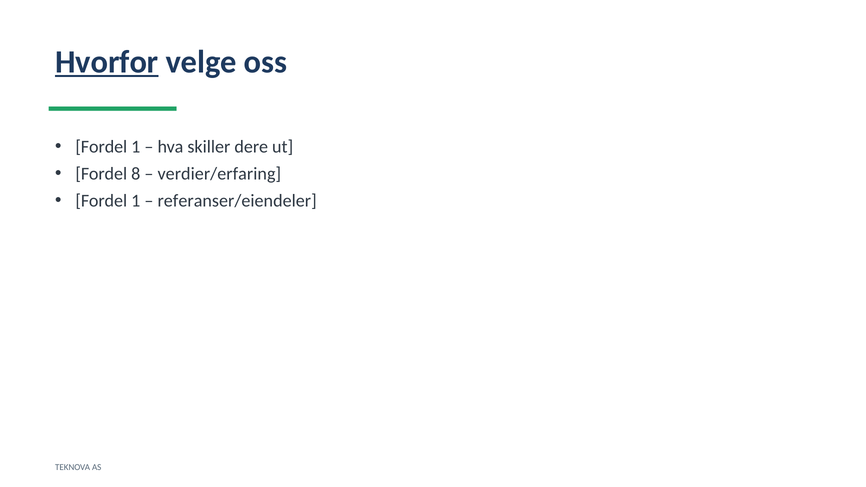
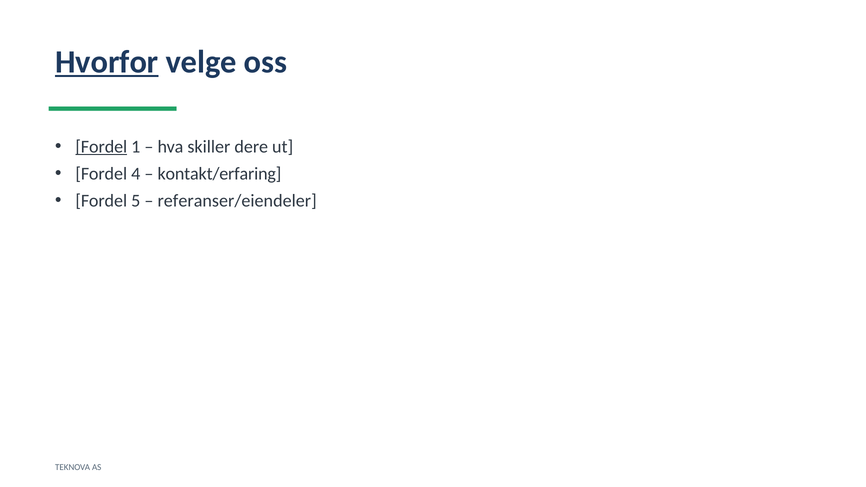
Fordel underline: none -> present (101, 147)
8: 8 -> 4 (136, 174)
verdier/erfaring: verdier/erfaring -> kontakt/erfaring (219, 174)
1: 1 -> 5 (136, 201)
